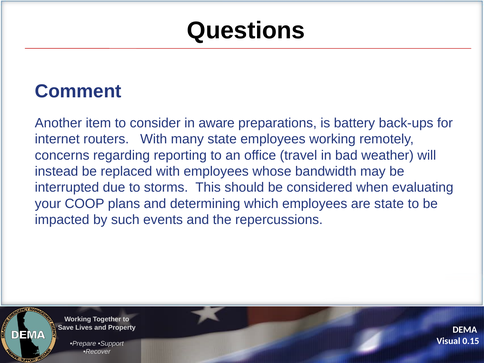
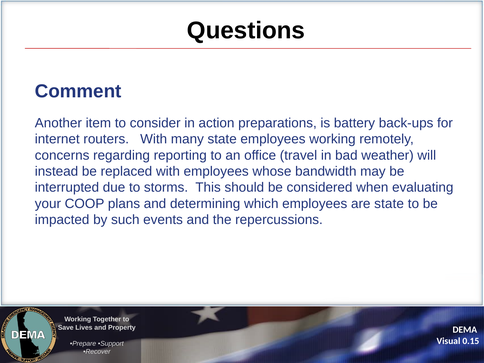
aware: aware -> action (216, 123)
